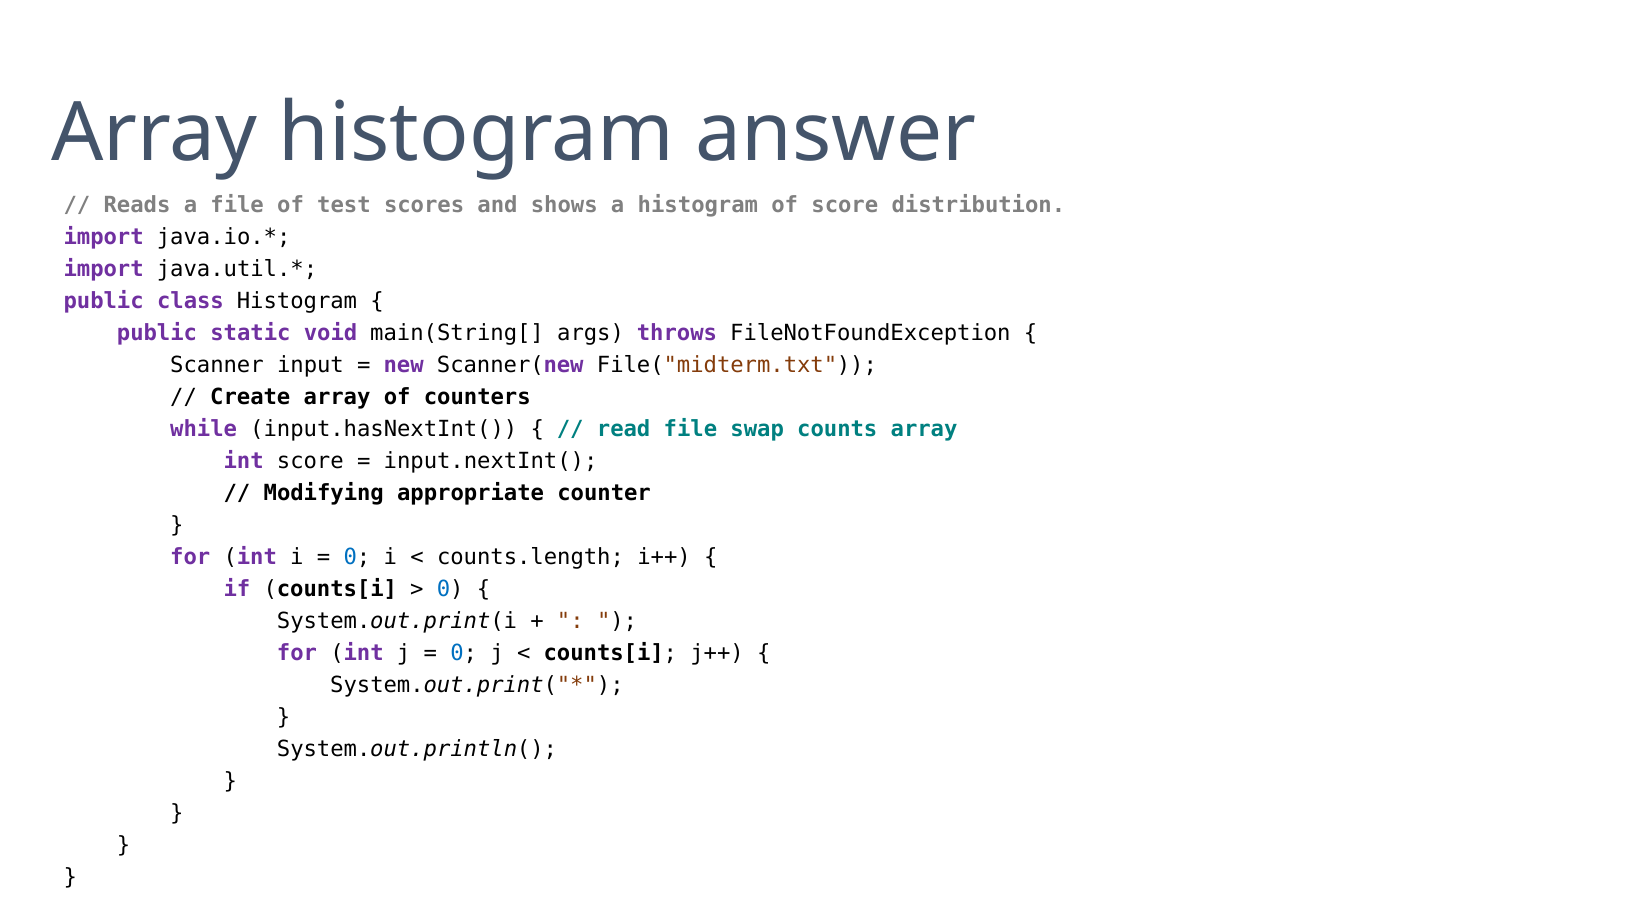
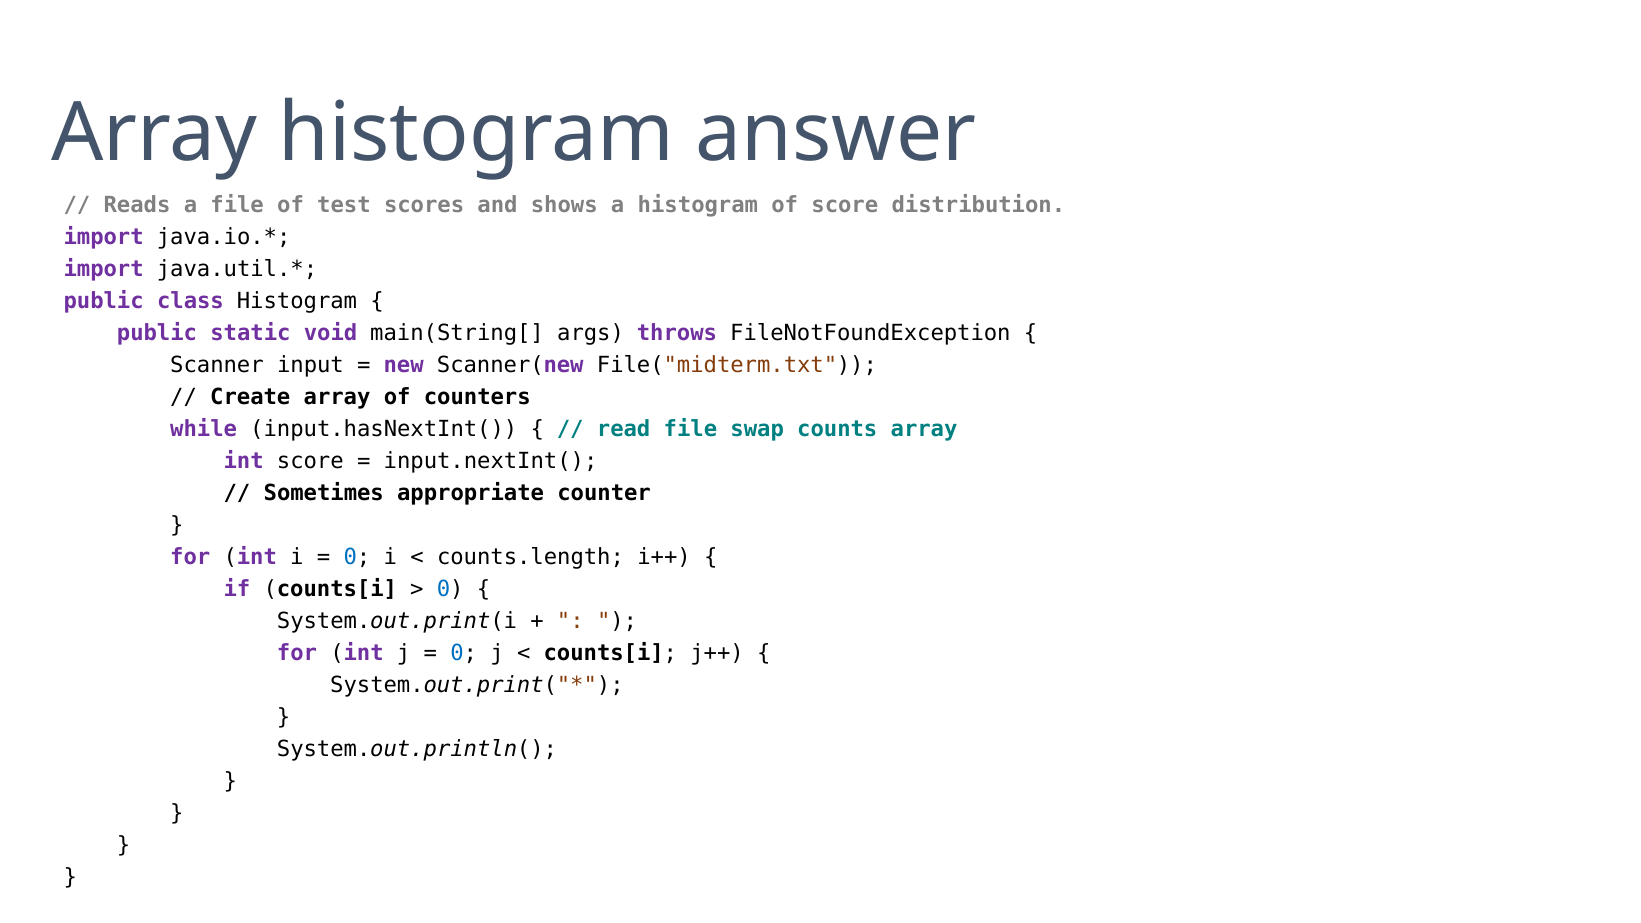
Modifying: Modifying -> Sometimes (324, 493)
